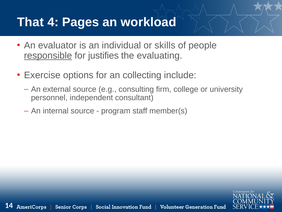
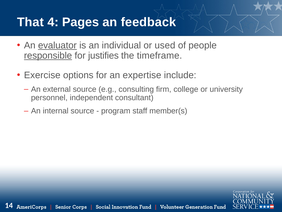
workload: workload -> feedback (148, 22)
evaluator underline: none -> present (57, 45)
skills: skills -> used (165, 45)
evaluating: evaluating -> timeframe (159, 56)
collecting: collecting -> expertise (142, 75)
